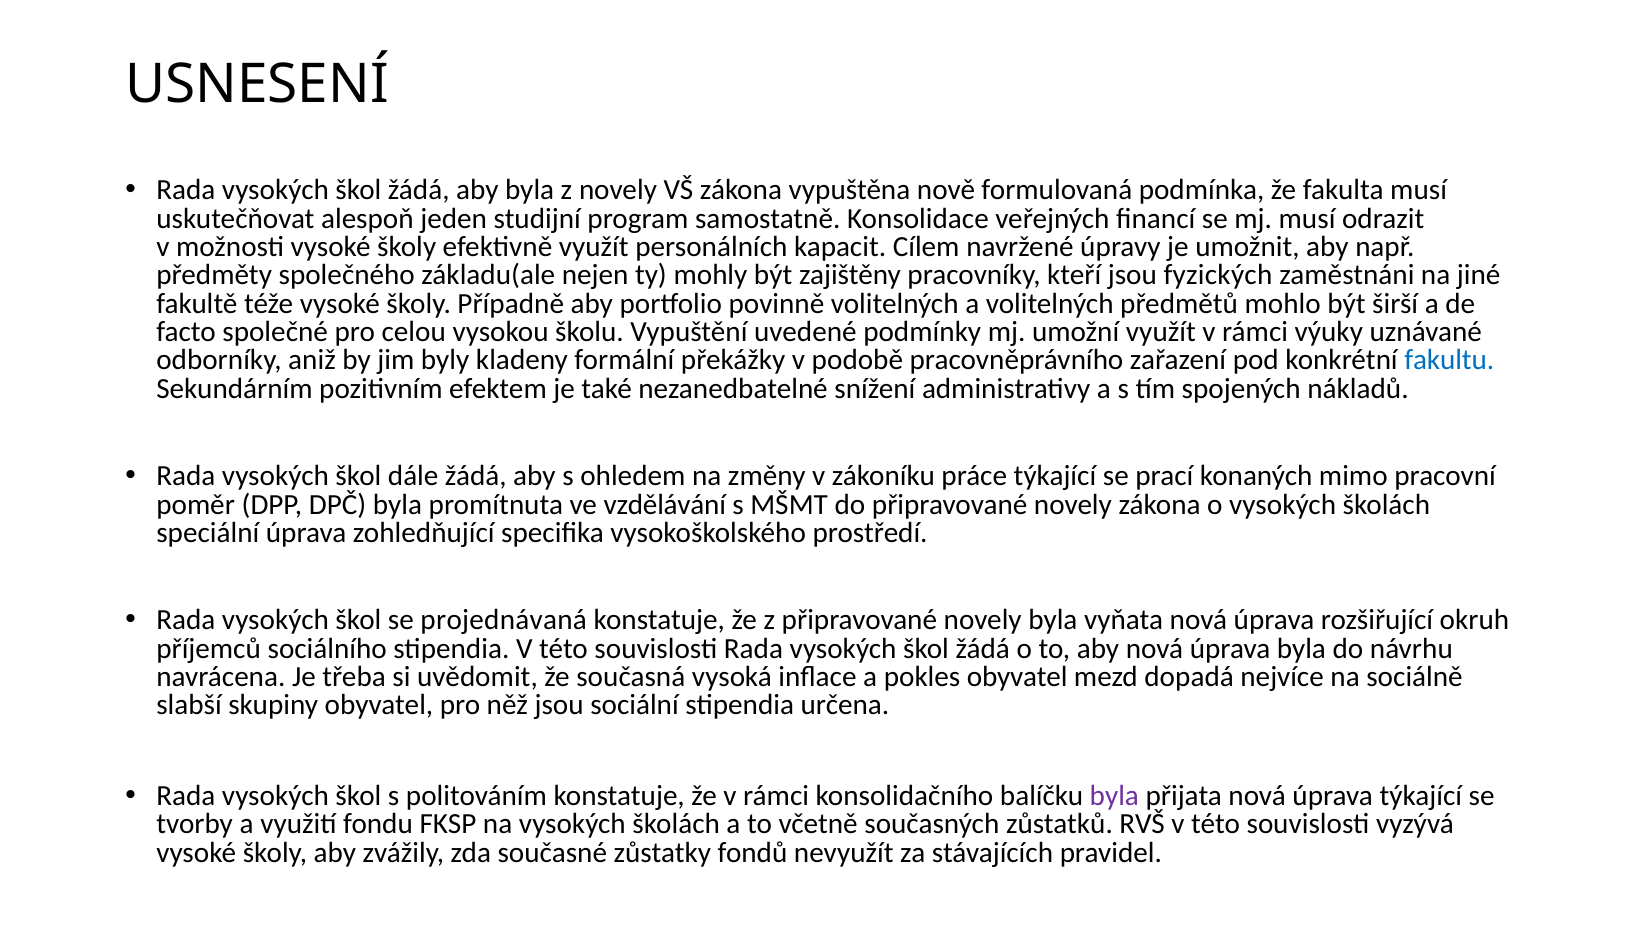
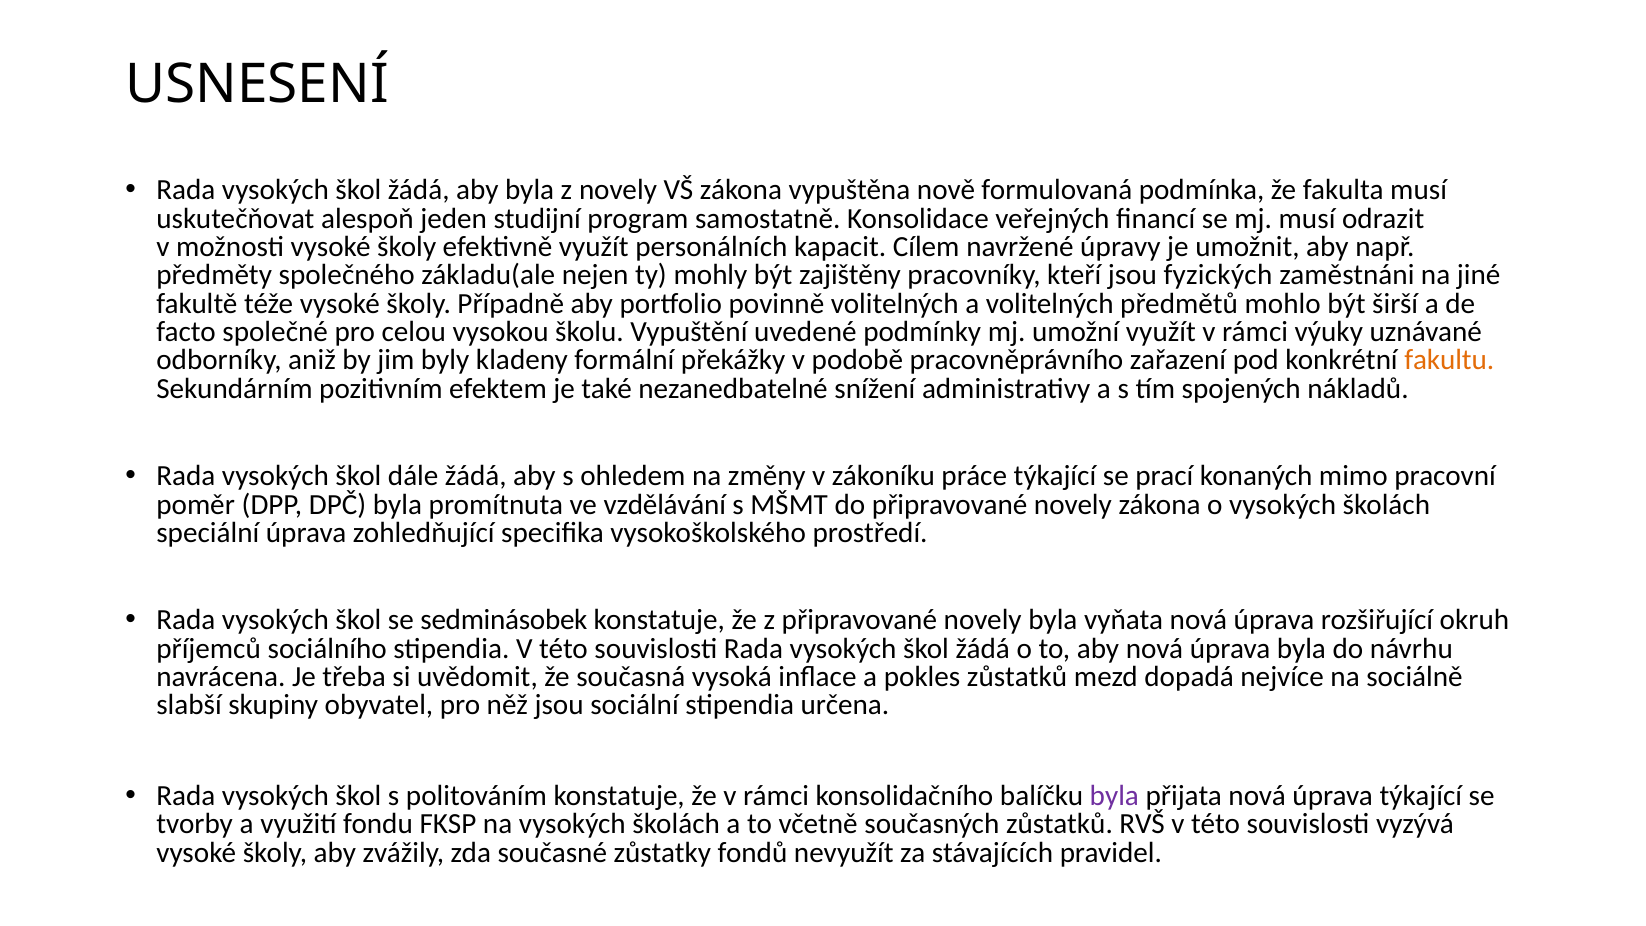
fakultu colour: blue -> orange (1449, 360)
projednávaná: projednávaná -> sedminásobek (504, 620)
pokles obyvatel: obyvatel -> zůstatků (1017, 677)
